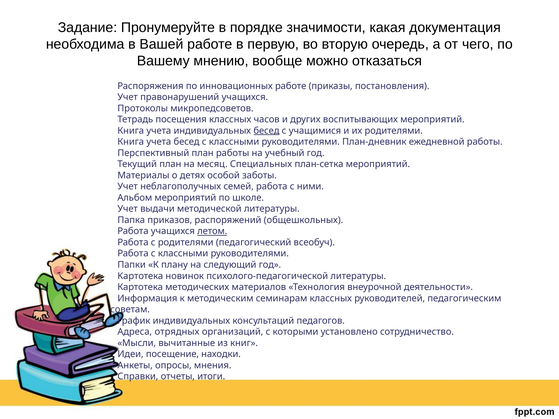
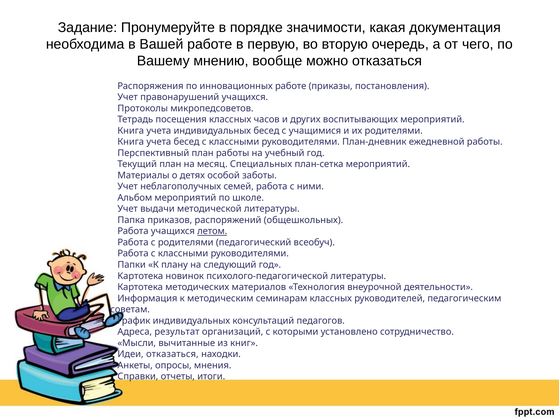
бесед underline: present -> none (266, 131)
отрядных: отрядных -> результат (177, 332)
Идеи посещение: посещение -> отказаться (172, 354)
